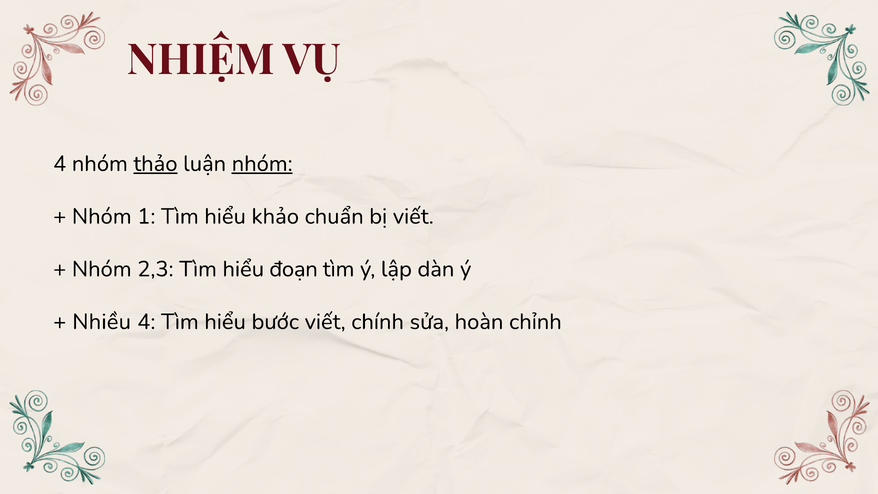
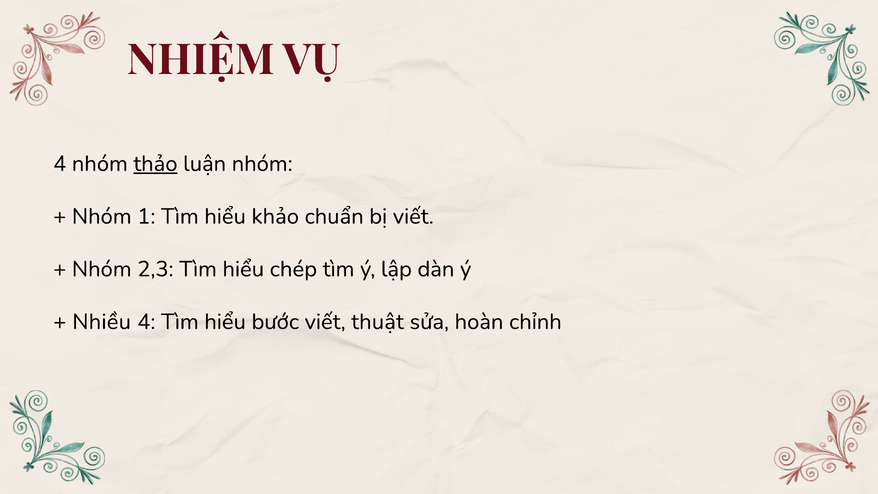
nhóm underline: present -> none (262, 164)
đoạn: đoạn -> chép (293, 269)
chính: chính -> thuật (378, 322)
